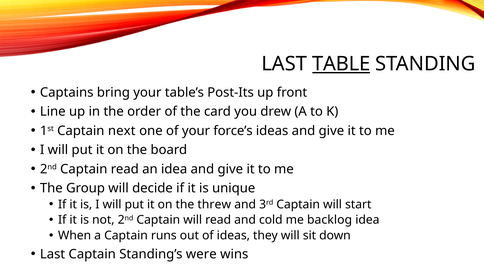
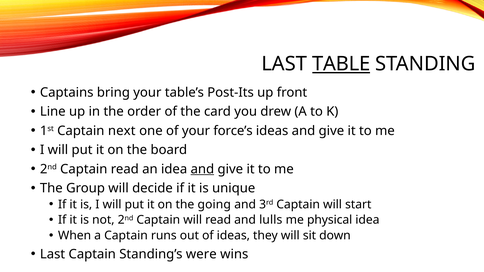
and underline: none -> present (202, 169)
threw: threw -> going (214, 205)
cold: cold -> lulls (271, 220)
backlog: backlog -> physical (330, 220)
